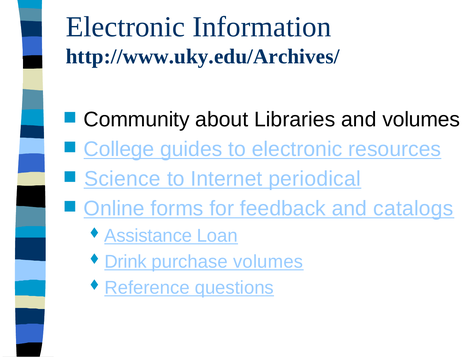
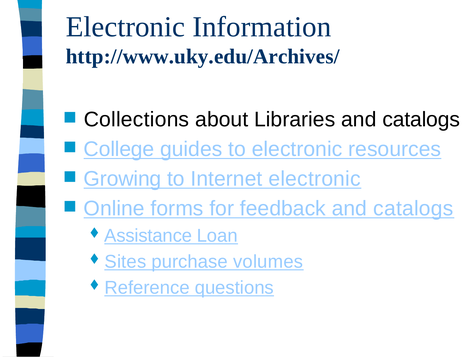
Community: Community -> Collections (136, 120)
Libraries and volumes: volumes -> catalogs (421, 120)
Science: Science -> Growing (123, 179)
Internet periodical: periodical -> electronic (315, 179)
Drink: Drink -> Sites (125, 262)
